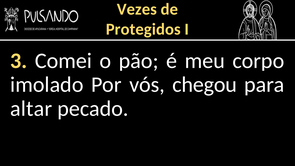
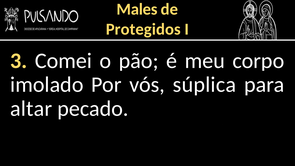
Vezes: Vezes -> Males (137, 9)
chegou: chegou -> súplica (204, 85)
